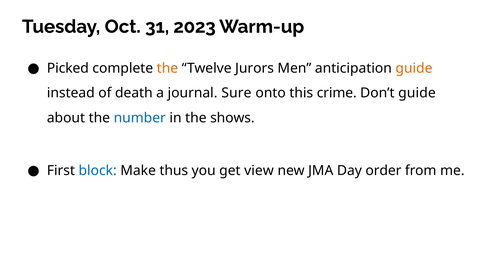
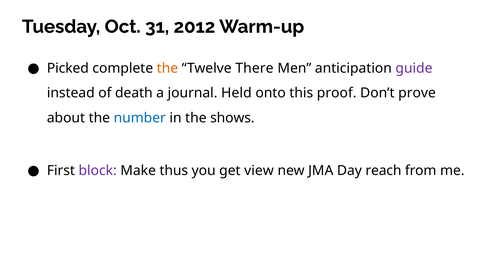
2023: 2023 -> 2012 (194, 27)
Jurors: Jurors -> There (254, 68)
guide colour: orange -> purple (414, 68)
Sure: Sure -> Held (236, 93)
crime: crime -> proof (337, 93)
Don’t guide: guide -> prove (417, 93)
block colour: blue -> purple (98, 171)
order: order -> reach (383, 171)
